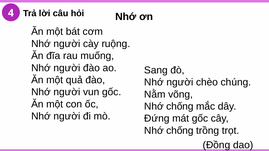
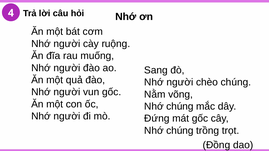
chống: chống -> chúng (180, 107)
chống: chống -> chúng (180, 131)
